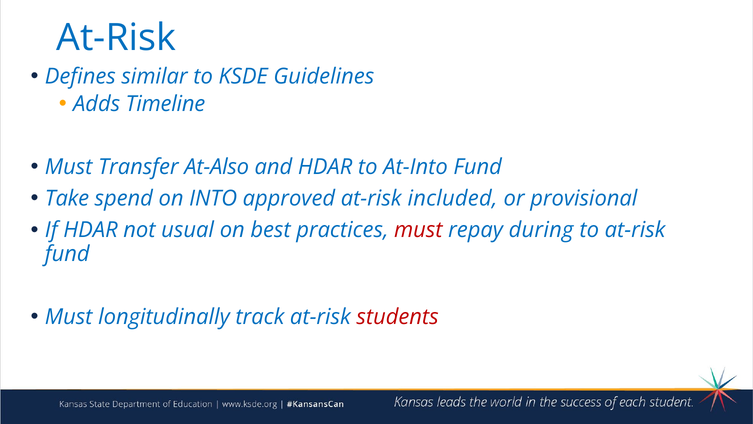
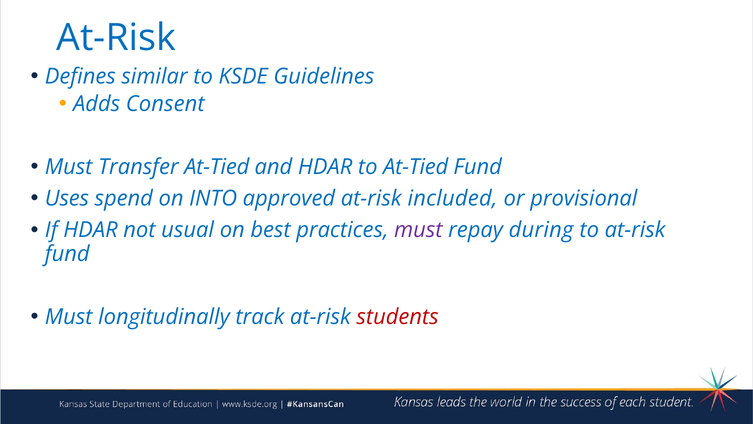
Timeline: Timeline -> Consent (165, 104)
Transfer At-Also: At-Also -> At-Tied (217, 167)
to At-Into: At-Into -> At-Tied (416, 167)
Take: Take -> Uses (67, 198)
must colour: red -> purple (418, 230)
